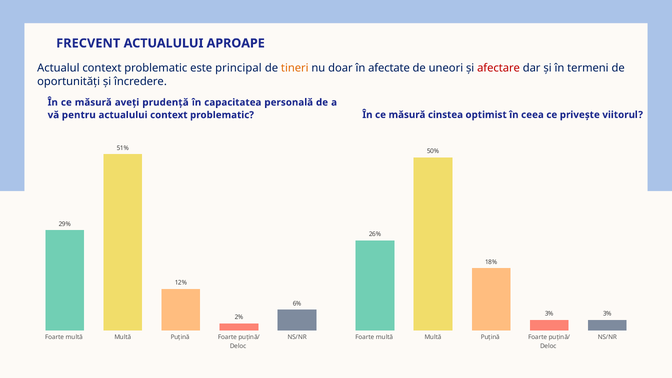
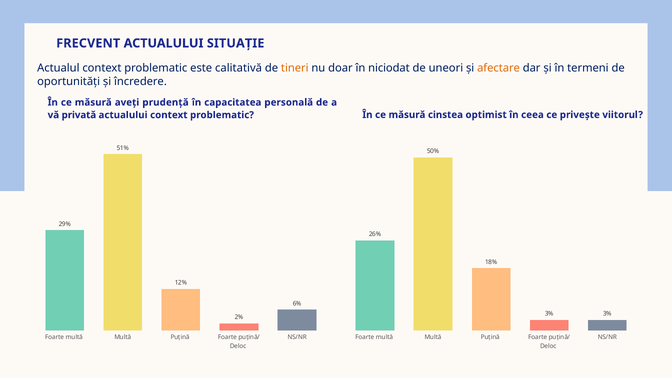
APROAPE: APROAPE -> SITUAȚIE (236, 43)
principal: principal -> calitativă (239, 68)
afectate: afectate -> niciodat (389, 68)
afectare colour: red -> orange (499, 68)
pentru: pentru -> privată (79, 115)
